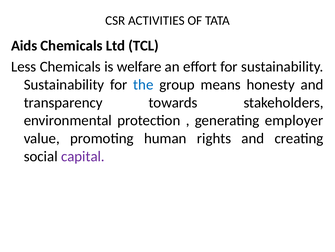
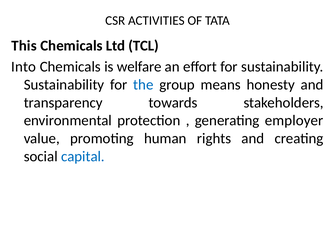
Aids: Aids -> This (24, 46)
Less: Less -> Into (24, 67)
capital colour: purple -> blue (83, 156)
